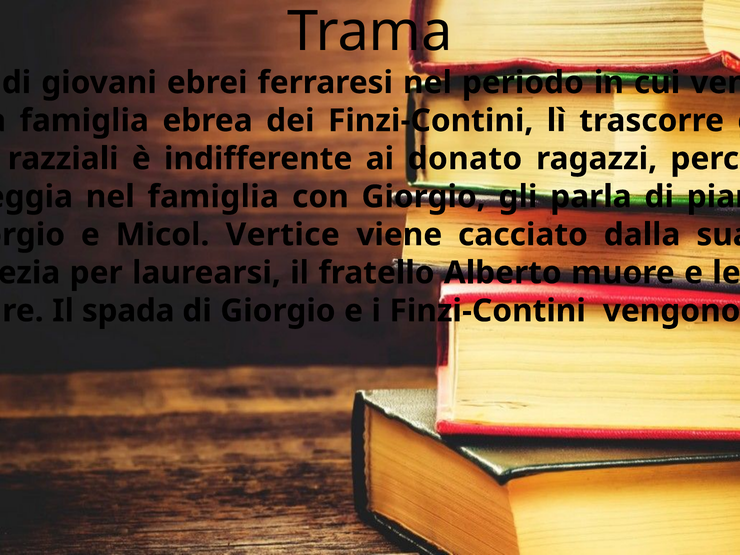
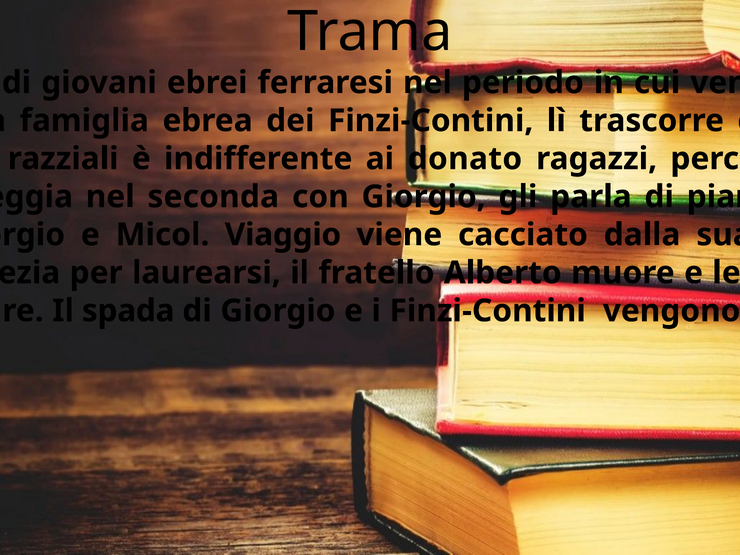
nel famiglia: famiglia -> seconda (213, 197)
Vertice: Vertice -> Viaggio (283, 235)
